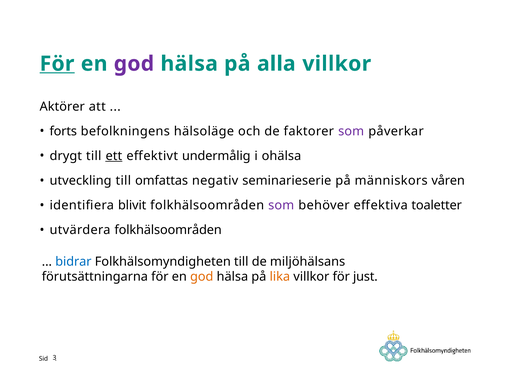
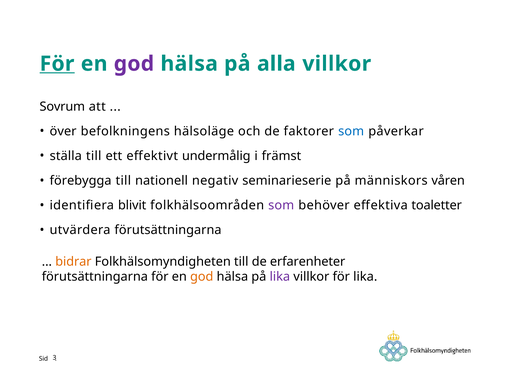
Aktörer: Aktörer -> Sovrum (62, 107)
forts: forts -> över (63, 131)
som colour: purple -> blue (351, 131)
drygt: drygt -> ställa (66, 156)
ett underline: present -> none (114, 156)
ohälsa: ohälsa -> främst (281, 156)
utveckling: utveckling -> förebygga (81, 181)
omfattas: omfattas -> nationell (161, 181)
utvärdera folkhälsoområden: folkhälsoområden -> förutsättningarna (168, 230)
bidrar colour: blue -> orange (73, 261)
miljöhälsans: miljöhälsans -> erfarenheter (308, 261)
lika colour: orange -> purple (280, 277)
för just: just -> lika (365, 277)
